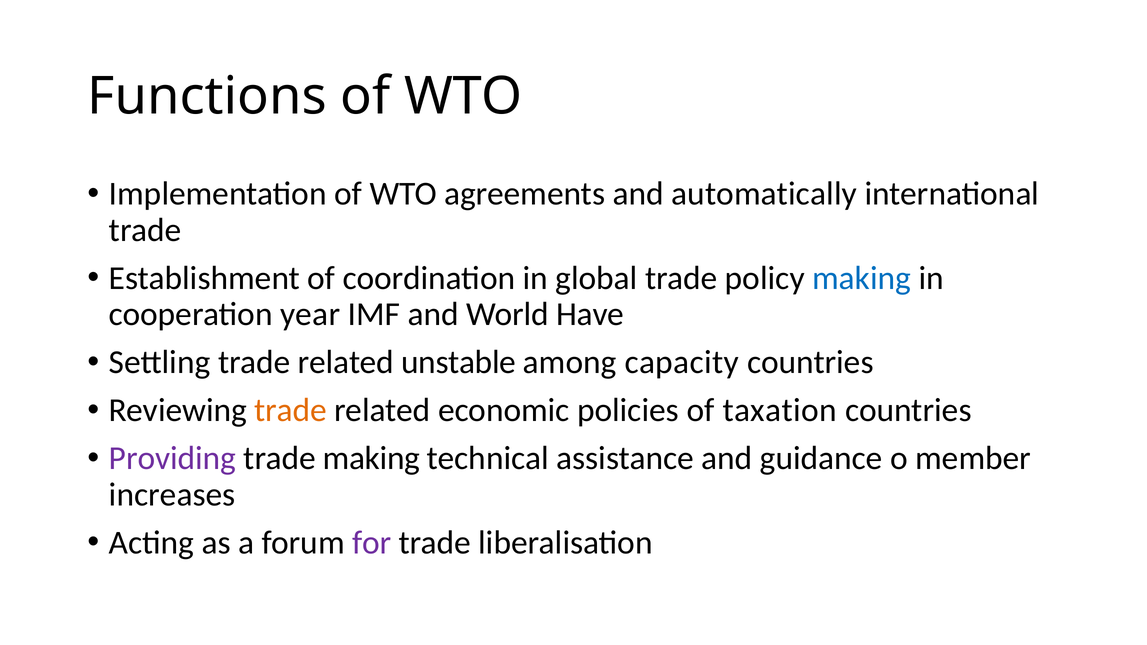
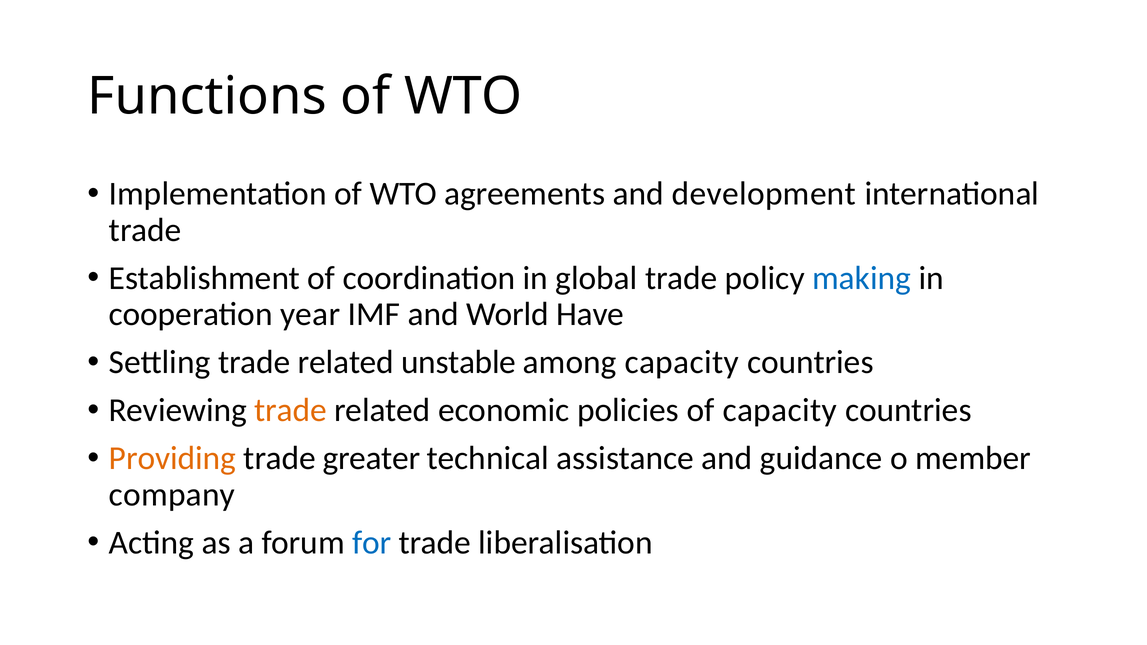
automatically: automatically -> development (764, 194)
of taxation: taxation -> capacity (780, 410)
Providing colour: purple -> orange (172, 459)
trade making: making -> greater (372, 459)
increases: increases -> company (172, 495)
for colour: purple -> blue (372, 543)
